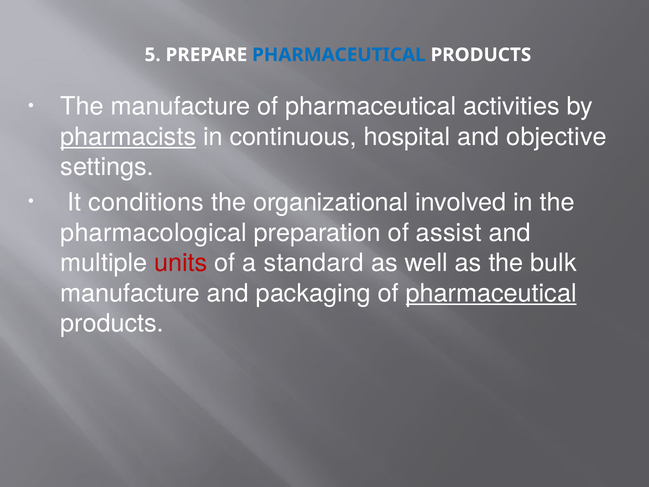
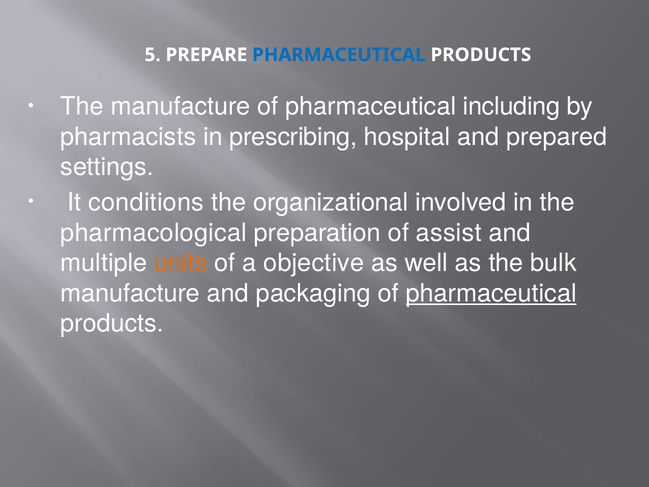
activities: activities -> including (511, 107)
pharmacists underline: present -> none (128, 137)
continuous: continuous -> prescribing (293, 137)
objective: objective -> prepared (557, 137)
units colour: red -> orange (181, 263)
standard: standard -> objective (314, 263)
